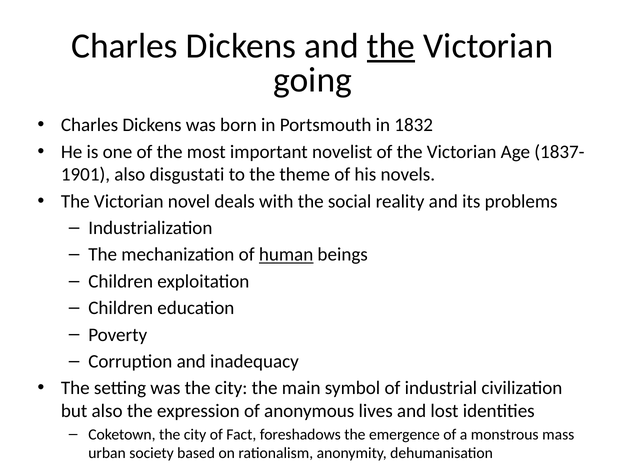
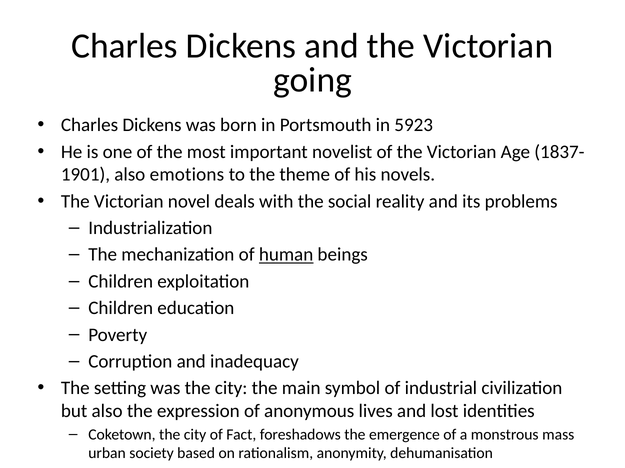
the underline: present -> none (391, 46)
1832: 1832 -> 5923 (414, 125)
disgustati: disgustati -> emotions (187, 175)
